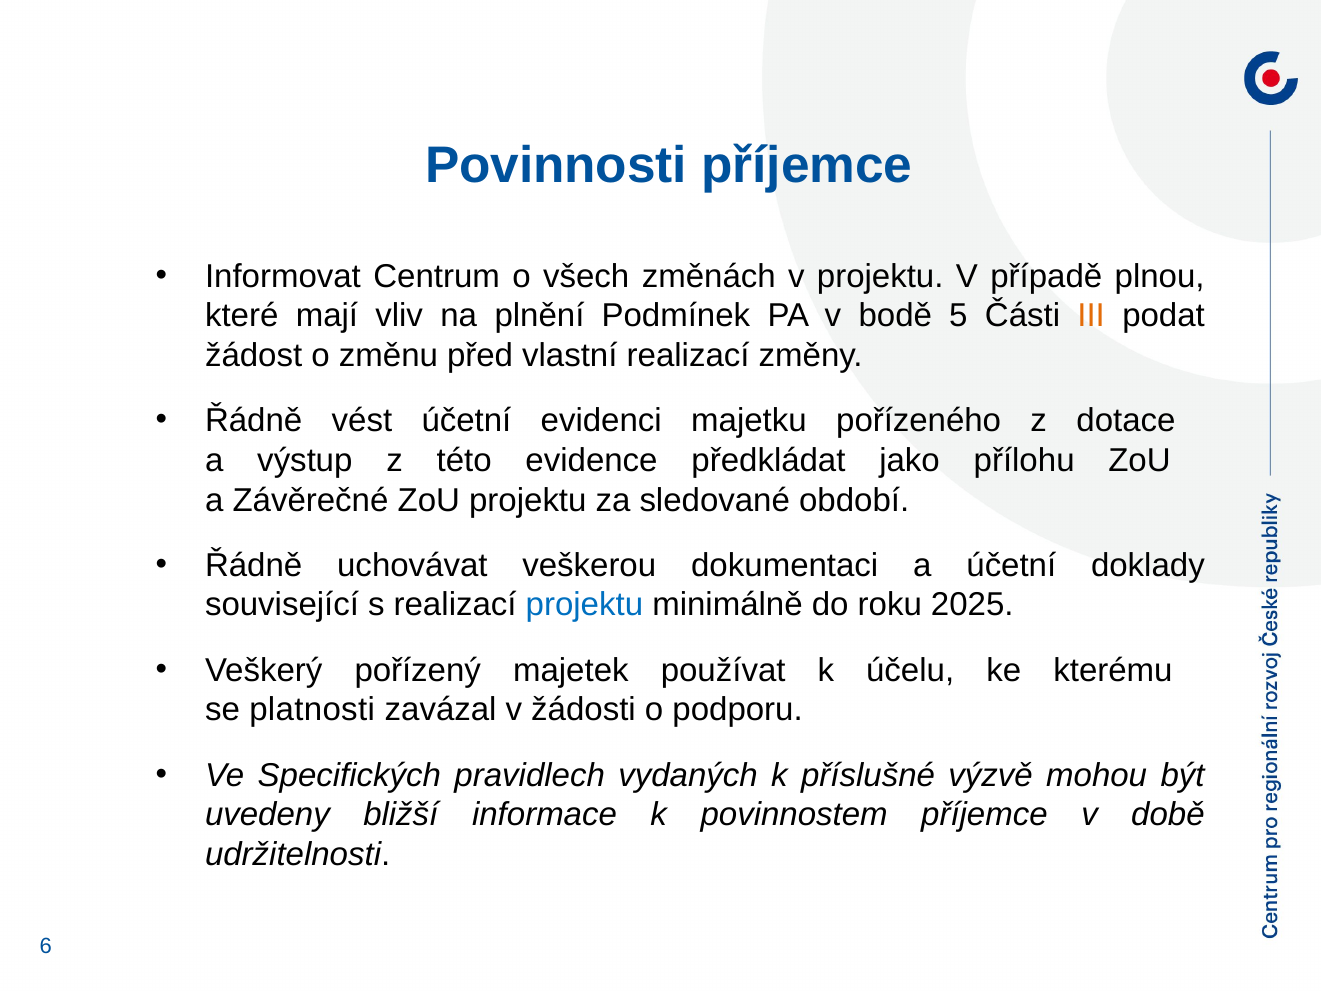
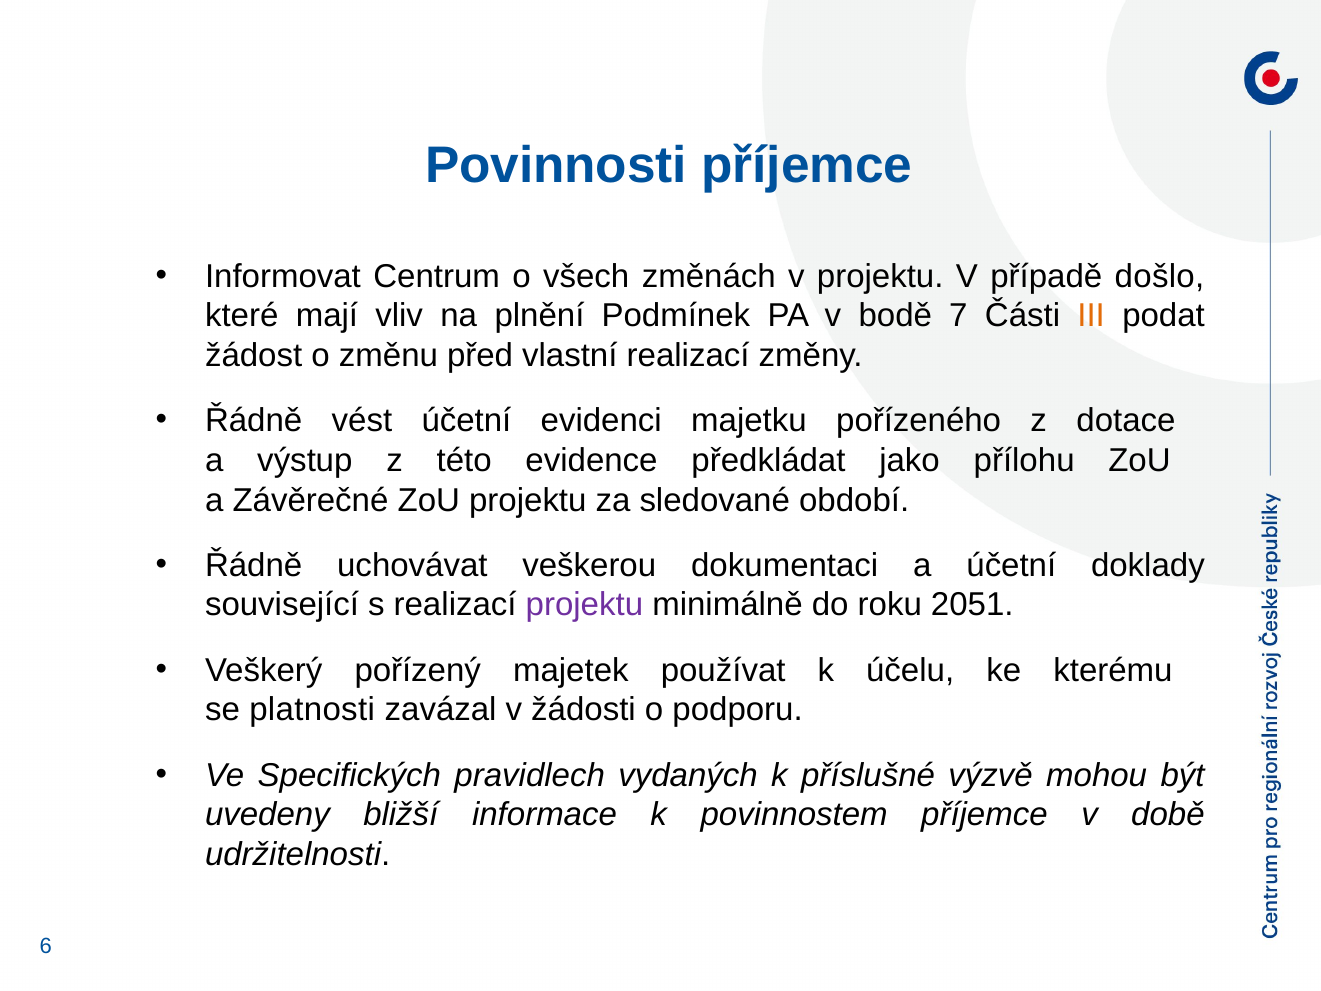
plnou: plnou -> došlo (1160, 276)
5: 5 -> 7 (958, 316)
projektu colour: blue -> purple (584, 605)
2025: 2025 -> 2051 (972, 605)
